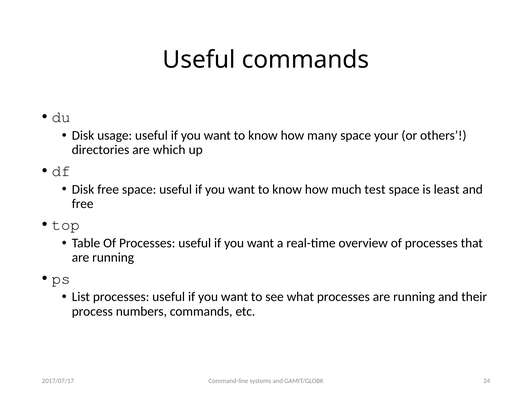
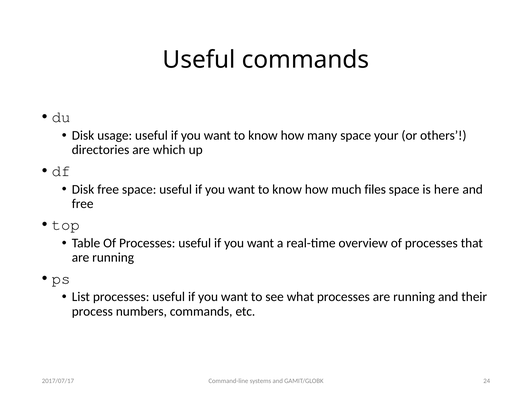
test: test -> files (375, 189)
least: least -> here (447, 189)
